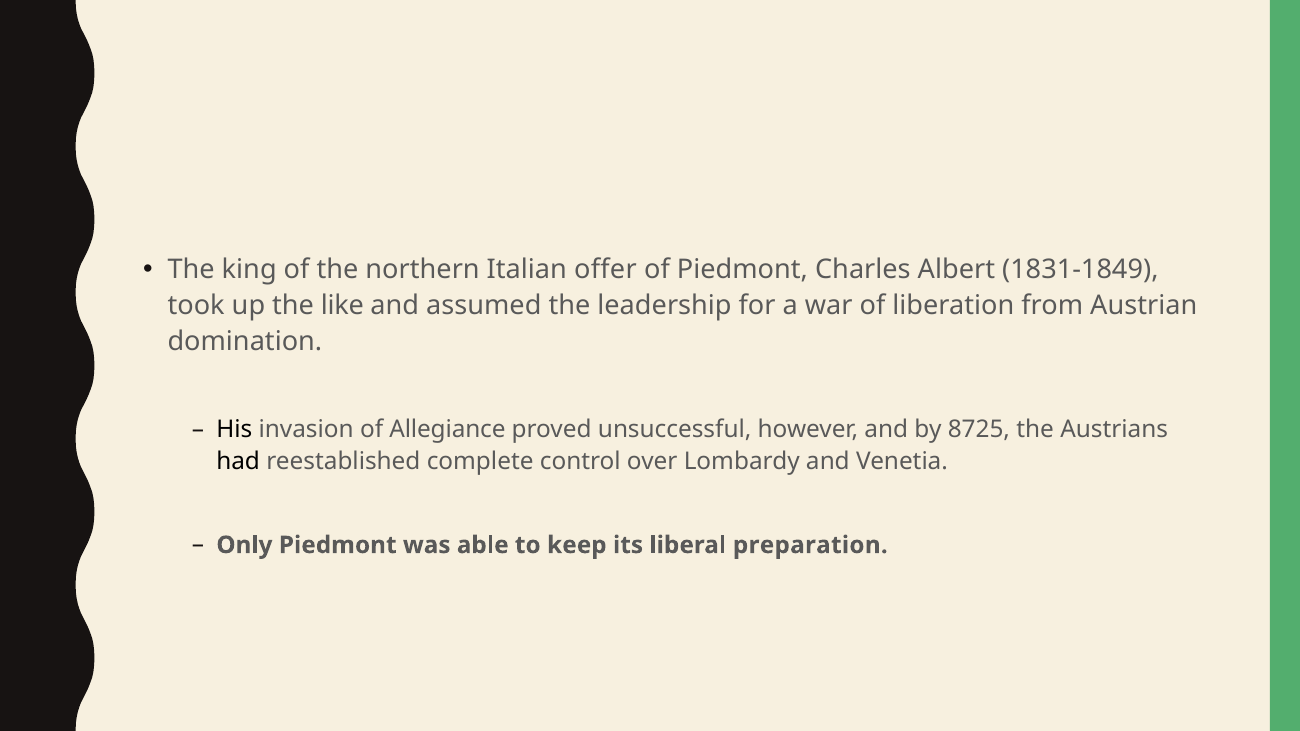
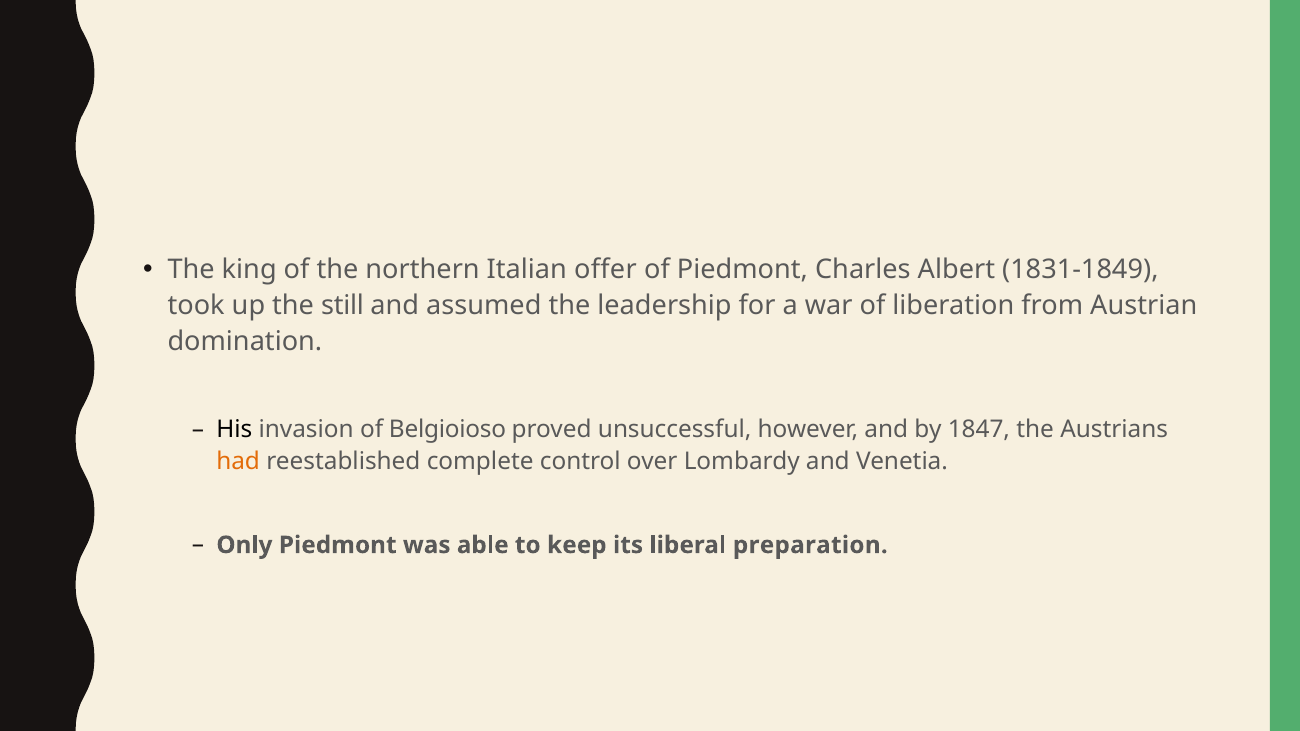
like: like -> still (342, 306)
Allegiance: Allegiance -> Belgioioso (448, 430)
8725: 8725 -> 1847 (979, 430)
had colour: black -> orange (238, 462)
